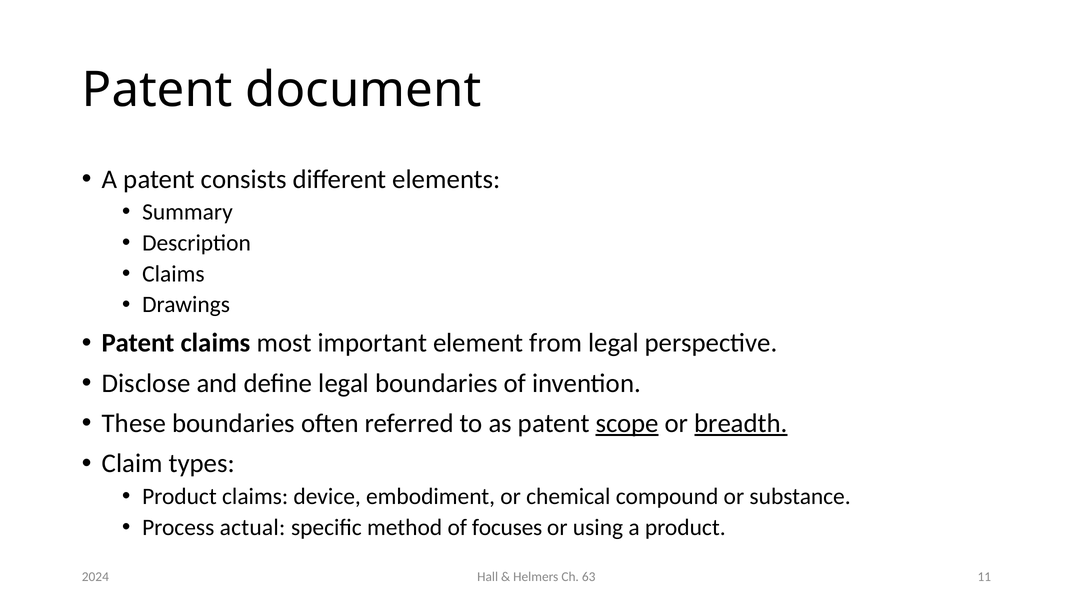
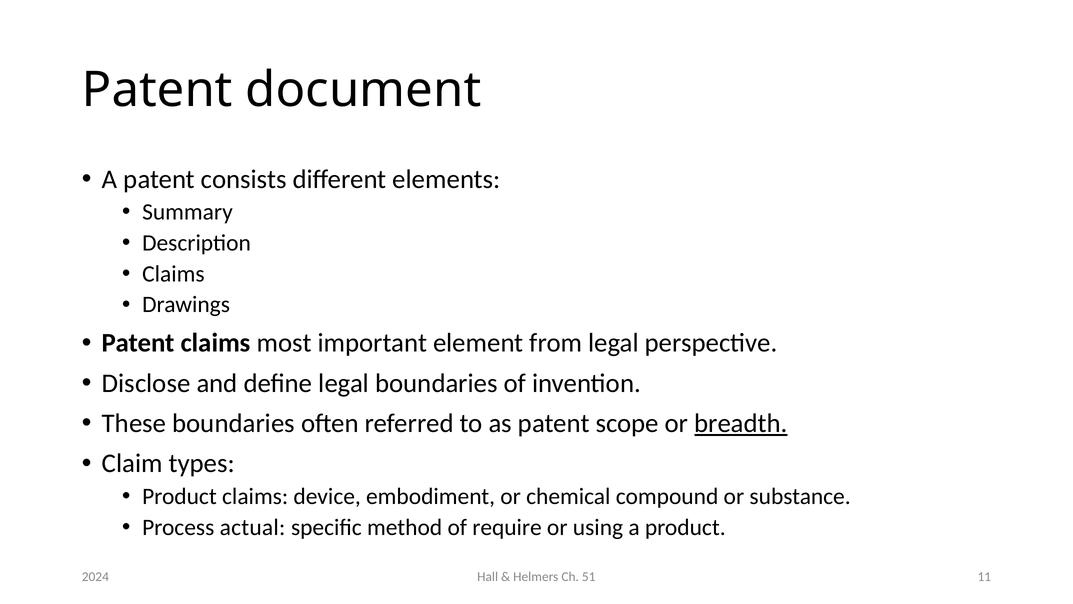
scope underline: present -> none (627, 423)
focuses: focuses -> require (507, 527)
63: 63 -> 51 (589, 576)
